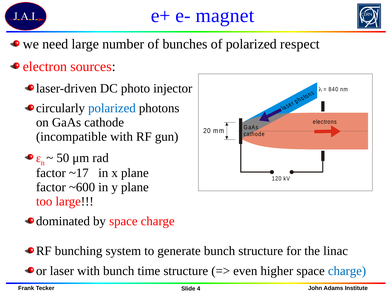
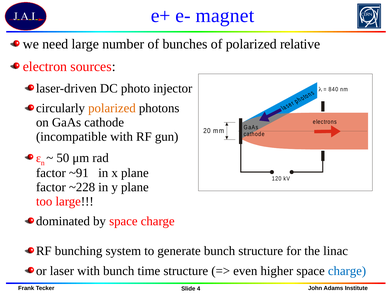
respect: respect -> relative (300, 44)
polarized colour: blue -> orange (112, 108)
~17: ~17 -> ~91 (79, 173)
~600: ~600 -> ~228 (82, 187)
